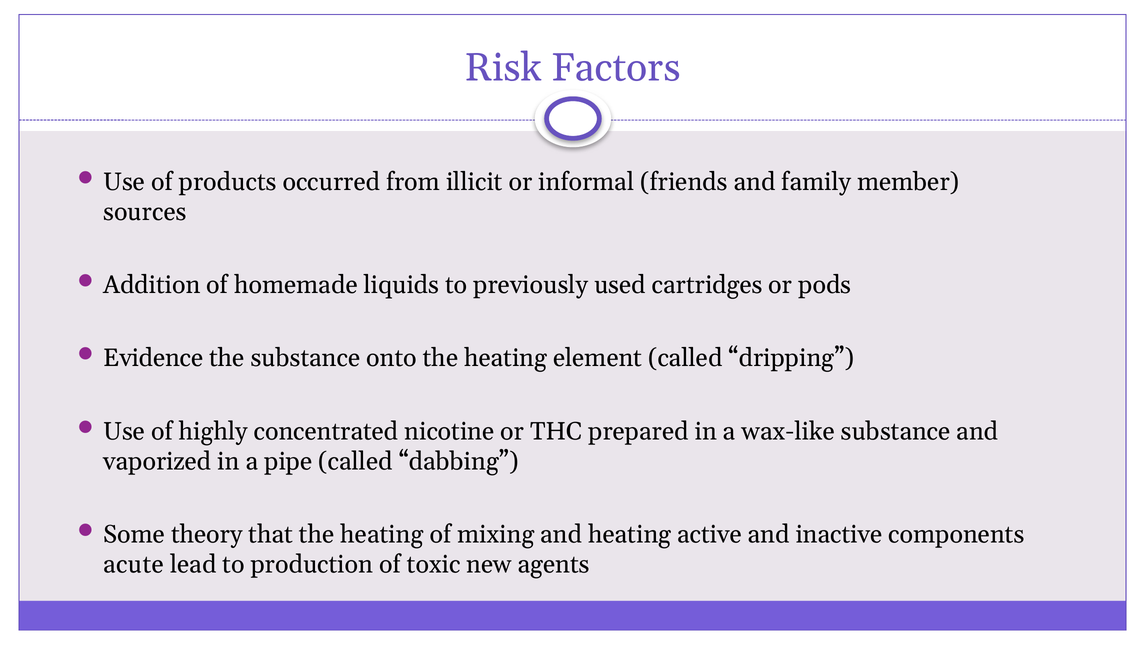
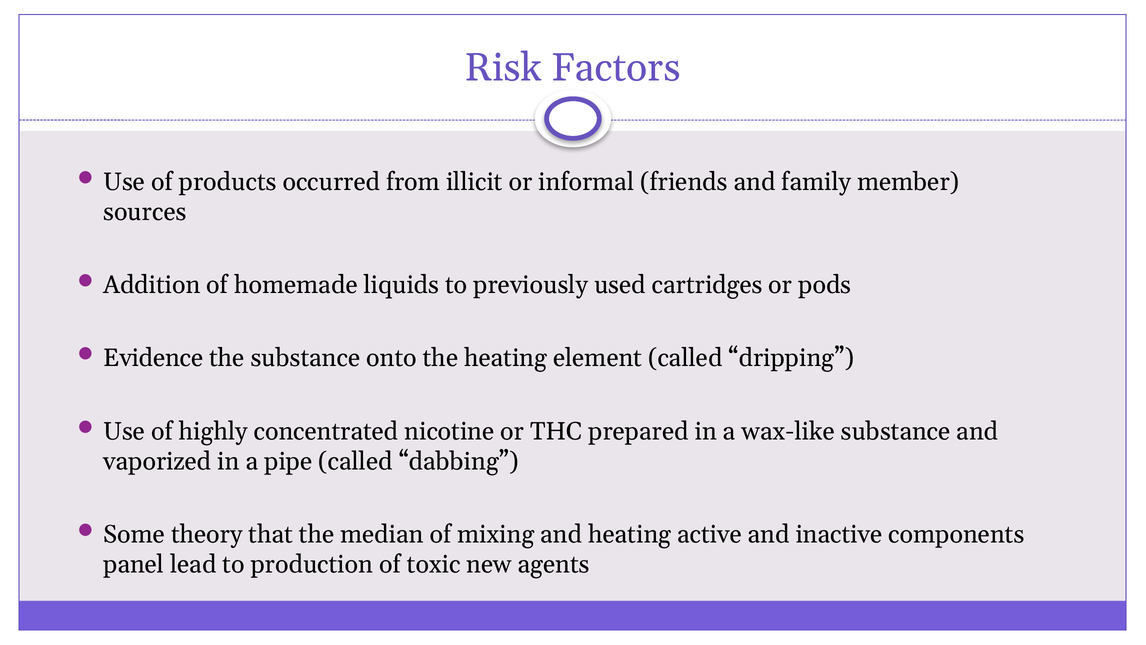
that the heating: heating -> median (382, 534)
acute: acute -> panel (134, 564)
